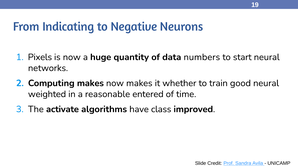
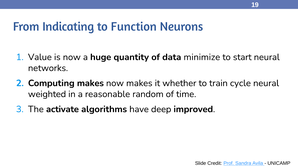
Negative: Negative -> Function (134, 26)
Pixels: Pixels -> Value (40, 57)
numbers: numbers -> minimize (202, 57)
good: good -> cycle (240, 83)
reasonable entered: entered -> random (148, 94)
class: class -> deep (161, 109)
